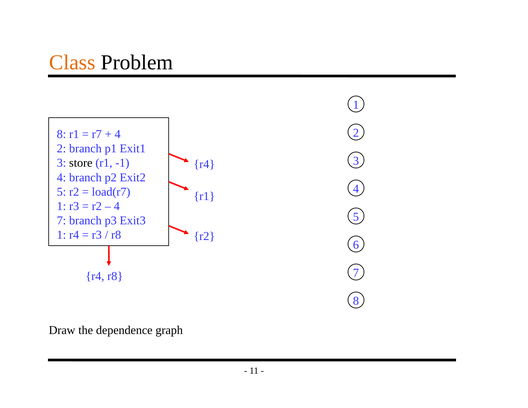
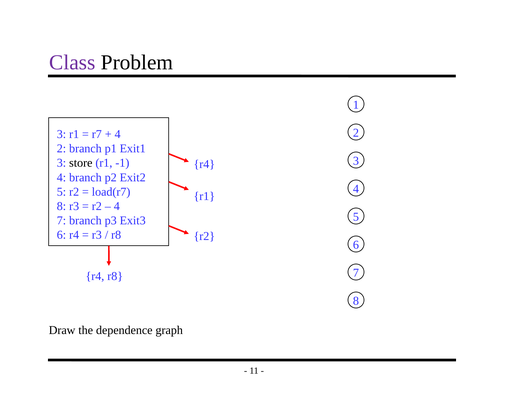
Class colour: orange -> purple (72, 62)
8: 8 -> 3 (61, 134)
1: 1 -> 8 (61, 206)
1: 1 -> 6 (61, 235)
